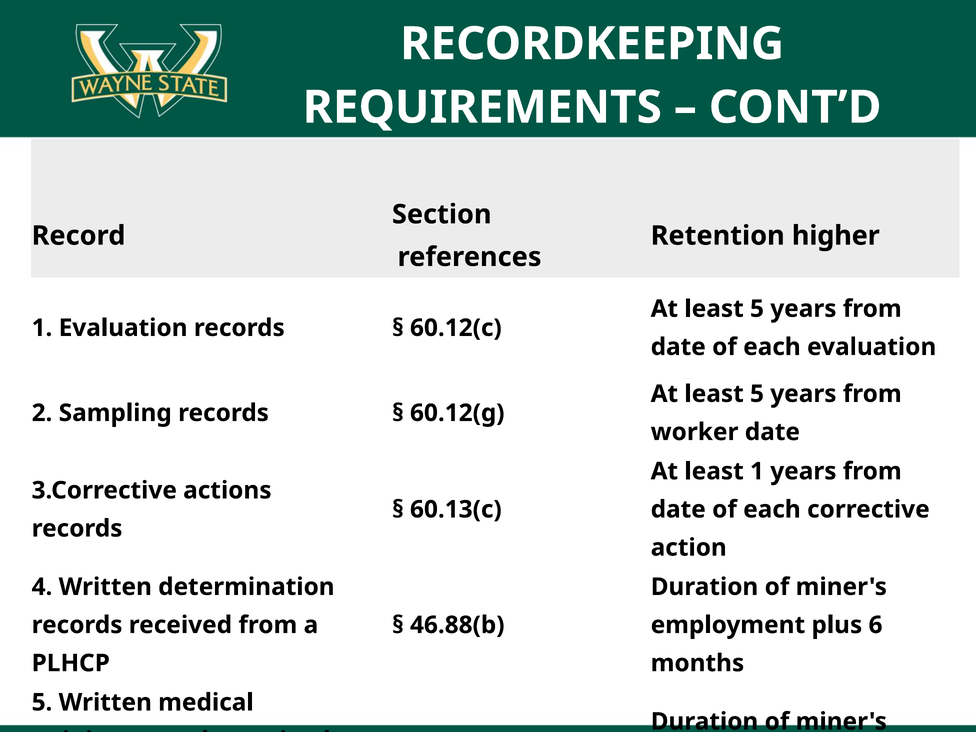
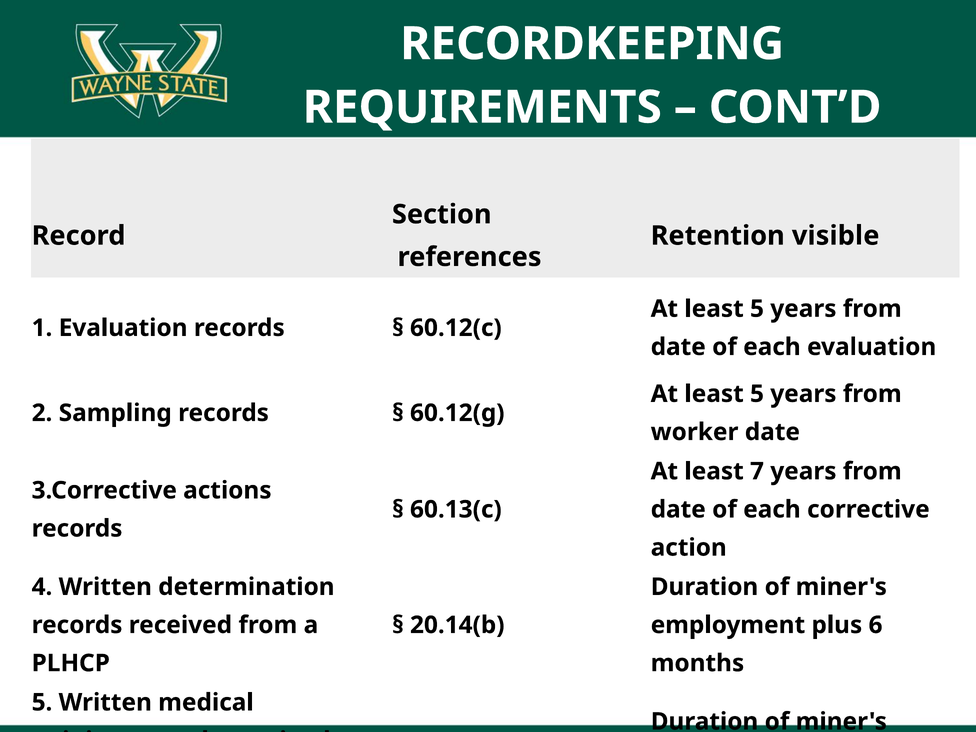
higher: higher -> visible (836, 236)
least 1: 1 -> 7 (757, 471)
46.88(b: 46.88(b -> 20.14(b (457, 625)
